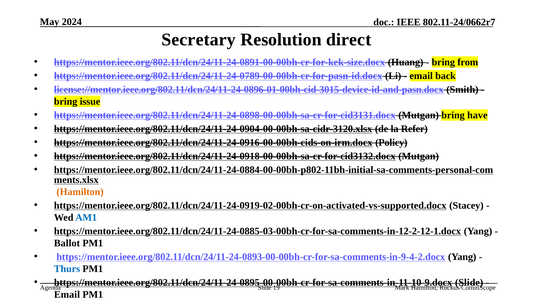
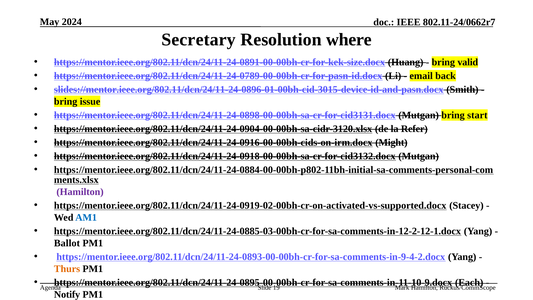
direct: direct -> where (349, 40)
from: from -> valid (468, 62)
license://mentor.ieee.org/802.11/dcn/24/11-24-0896-01-00bh-cid-3015-device-id-and-pasn.docx: license://mentor.ieee.org/802.11/dcn/24/11-24-0896-01-00bh-cid-3015-device-id-and-pasn.docx -> slides://mentor.ieee.org/802.11/dcn/24/11-24-0896-01-00bh-cid-3015-device-id-and-pasn.docx (249, 89)
have: have -> start (477, 115)
Policy: Policy -> Might (391, 142)
Hamilton colour: orange -> purple (80, 192)
Thurs colour: blue -> orange (67, 269)
Slide: Slide -> Each (469, 282)
Email: Email -> Notify (67, 294)
